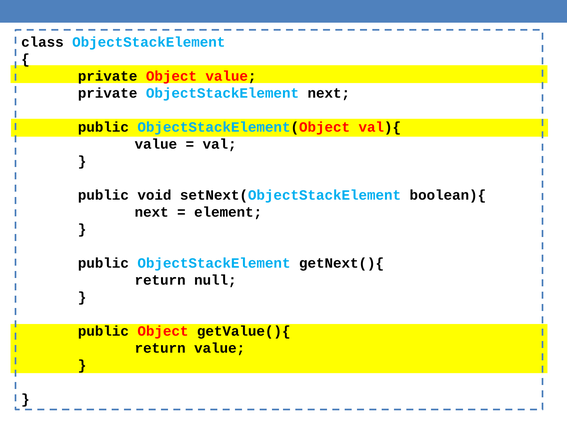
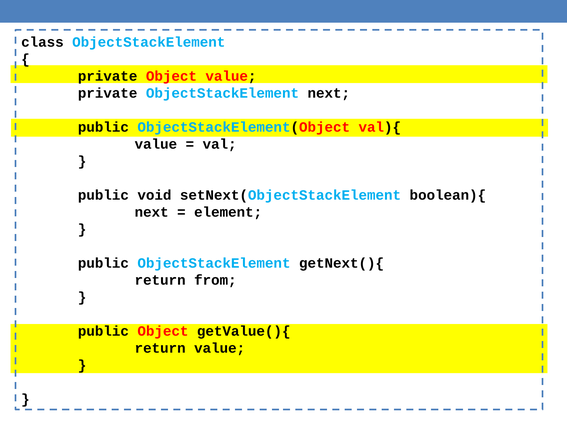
null: null -> from (215, 280)
